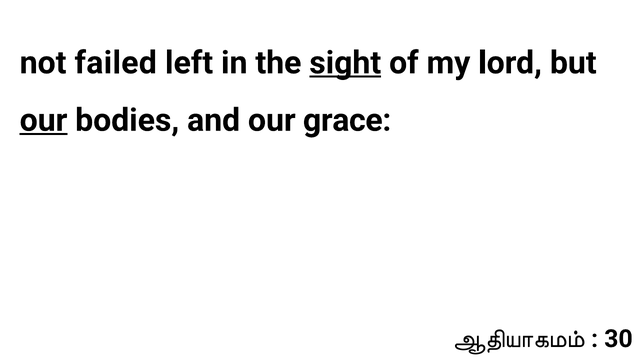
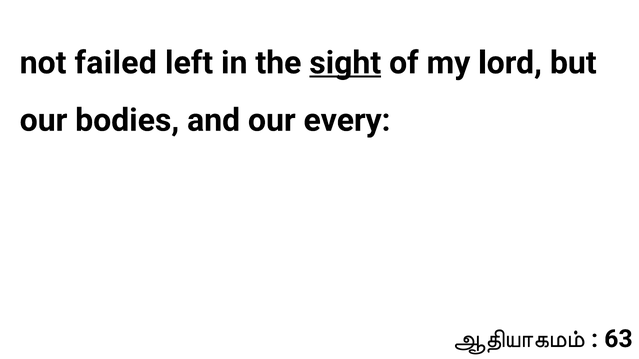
our underline: present -> none (44, 120)
grace: grace -> every (347, 120)
30: 30 -> 63 (618, 339)
